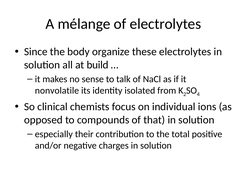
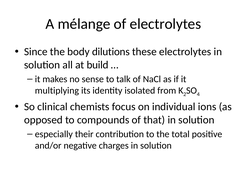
organize: organize -> dilutions (111, 52)
nonvolatile: nonvolatile -> multiplying (57, 91)
